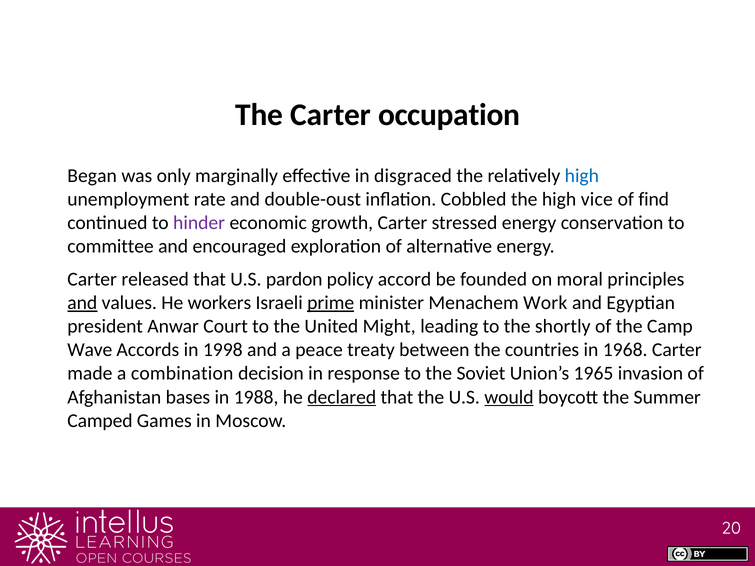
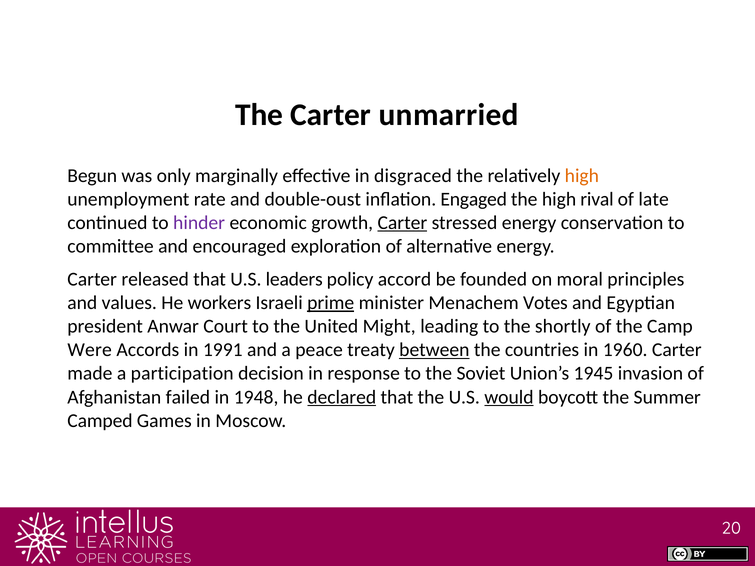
occupation: occupation -> unmarried (449, 115)
Began: Began -> Begun (92, 176)
high colour: blue -> orange (582, 176)
Cobbled: Cobbled -> Engaged (474, 199)
vice: vice -> rival (597, 199)
find: find -> late (654, 199)
Carter underline: none -> present (402, 223)
pardon: pardon -> leaders (294, 279)
and underline: present -> none (82, 303)
Work: Work -> Votes (545, 303)
Wave: Wave -> Were (90, 350)
1998: 1998 -> 1991 (223, 350)
between underline: none -> present (434, 350)
1968: 1968 -> 1960 (625, 350)
combination: combination -> participation (182, 374)
1965: 1965 -> 1945 (593, 374)
bases: bases -> failed (188, 397)
1988: 1988 -> 1948 (256, 397)
